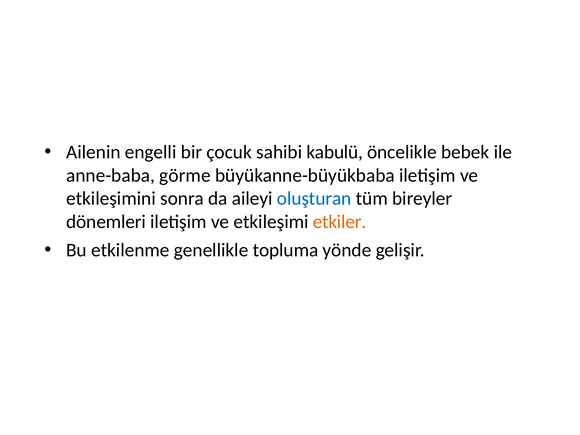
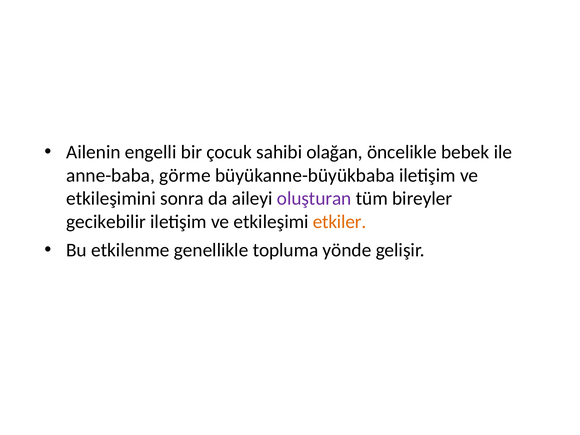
kabulü: kabulü -> olağan (335, 152)
oluşturan colour: blue -> purple (314, 199)
dönemleri: dönemleri -> gecikebilir (106, 222)
